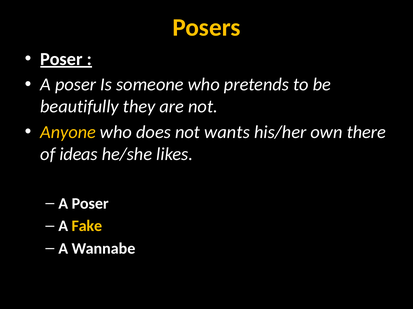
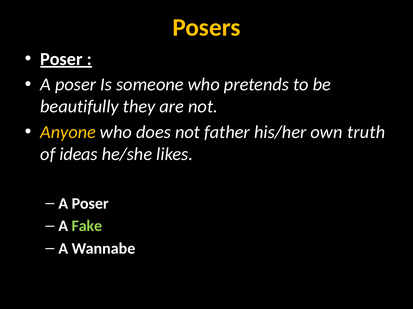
wants: wants -> father (227, 133)
there: there -> truth (366, 133)
Fake colour: yellow -> light green (87, 227)
